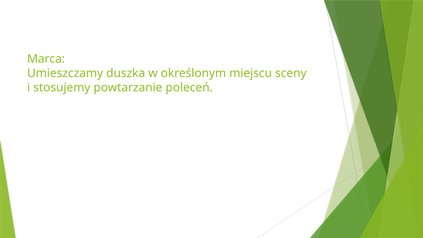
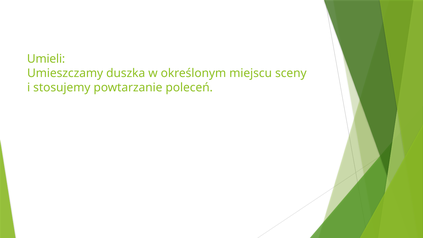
Marca: Marca -> Umieli (46, 59)
